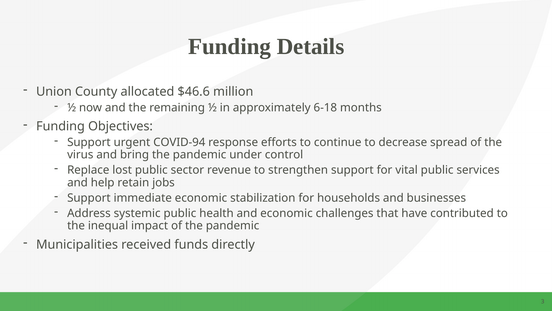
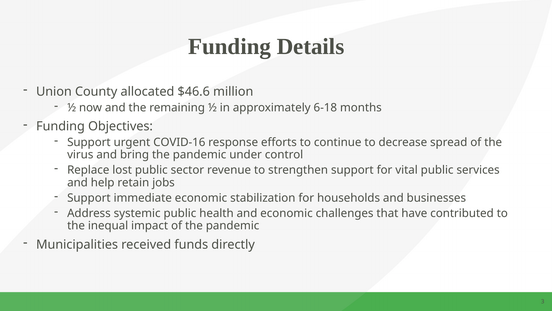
COVID-94: COVID-94 -> COVID-16 (179, 142)
